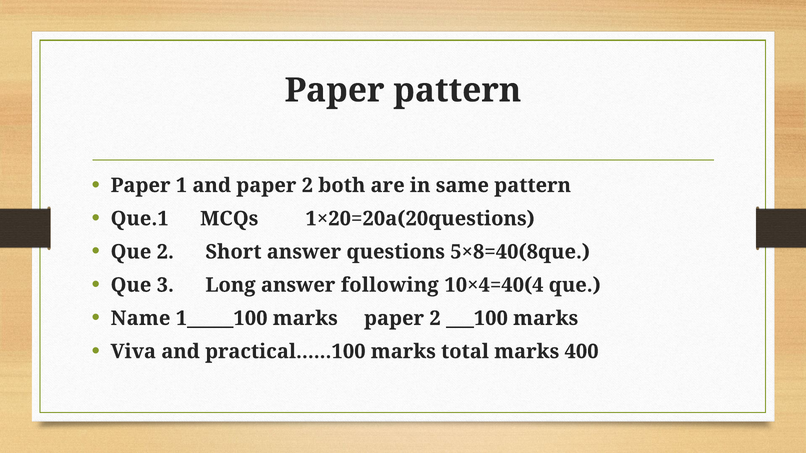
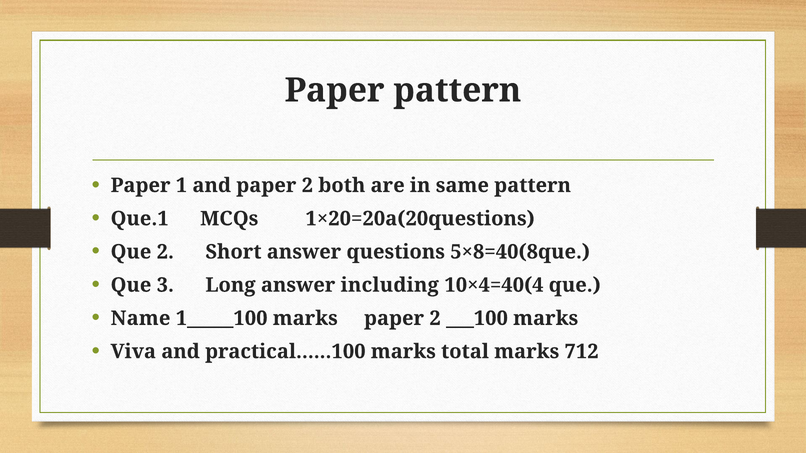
following: following -> including (390, 285)
400: 400 -> 712 (582, 352)
